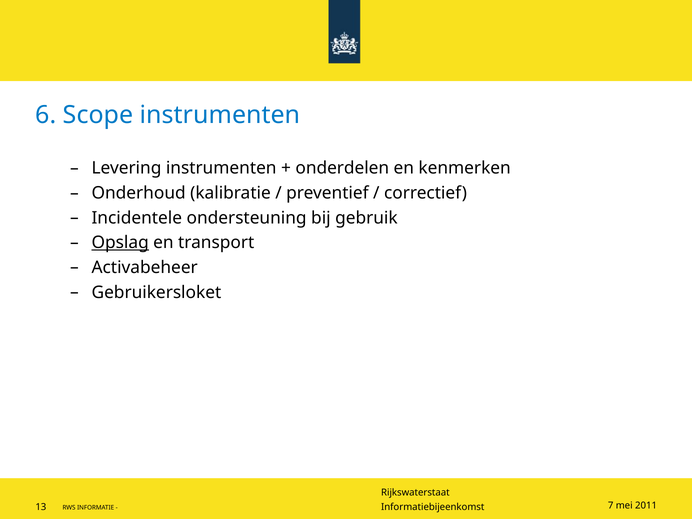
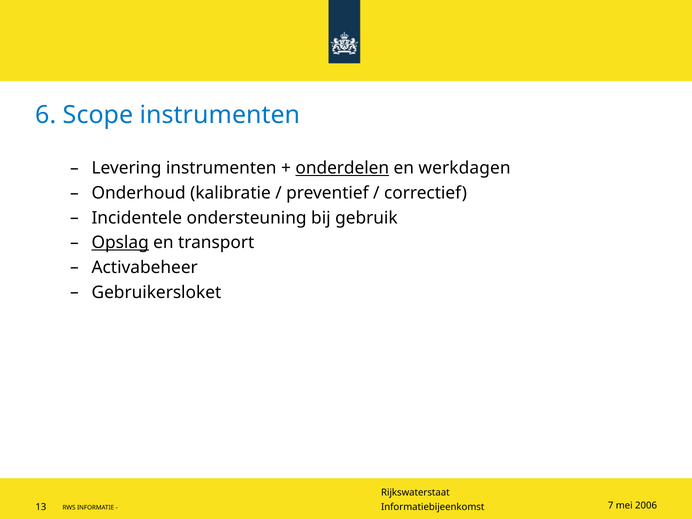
onderdelen underline: none -> present (342, 168)
kenmerken: kenmerken -> werkdagen (465, 168)
2011: 2011 -> 2006 (646, 506)
